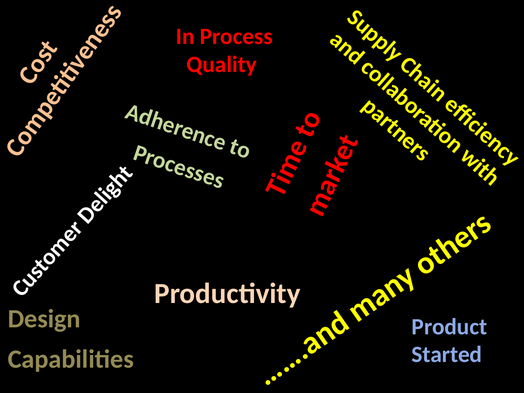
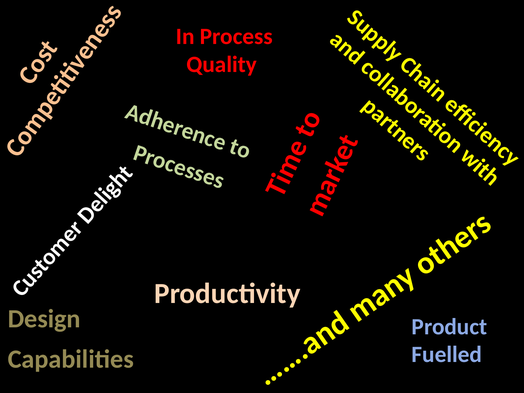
Started: Started -> Fuelled (447, 355)
